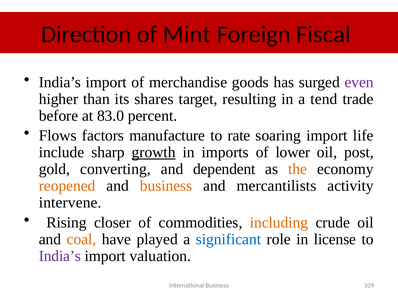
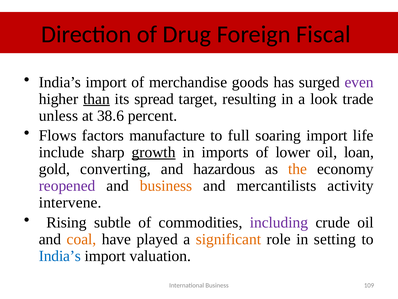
Mint: Mint -> Drug (187, 34)
than underline: none -> present (97, 99)
shares: shares -> spread (154, 99)
tend: tend -> look (324, 99)
before: before -> unless (58, 115)
83.0: 83.0 -> 38.6 (111, 115)
rate: rate -> full (239, 135)
post: post -> loan (359, 152)
dependent: dependent -> hazardous (224, 169)
reopened colour: orange -> purple (67, 186)
closer: closer -> subtle (113, 222)
including colour: orange -> purple (279, 222)
significant colour: blue -> orange (228, 239)
license: license -> setting (335, 239)
India’s colour: purple -> blue (60, 256)
